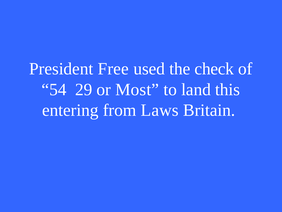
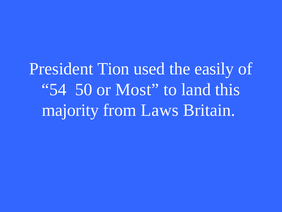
Free: Free -> Tion (113, 69)
check: check -> easily (214, 69)
29: 29 -> 50 (84, 89)
entering: entering -> majority (70, 110)
